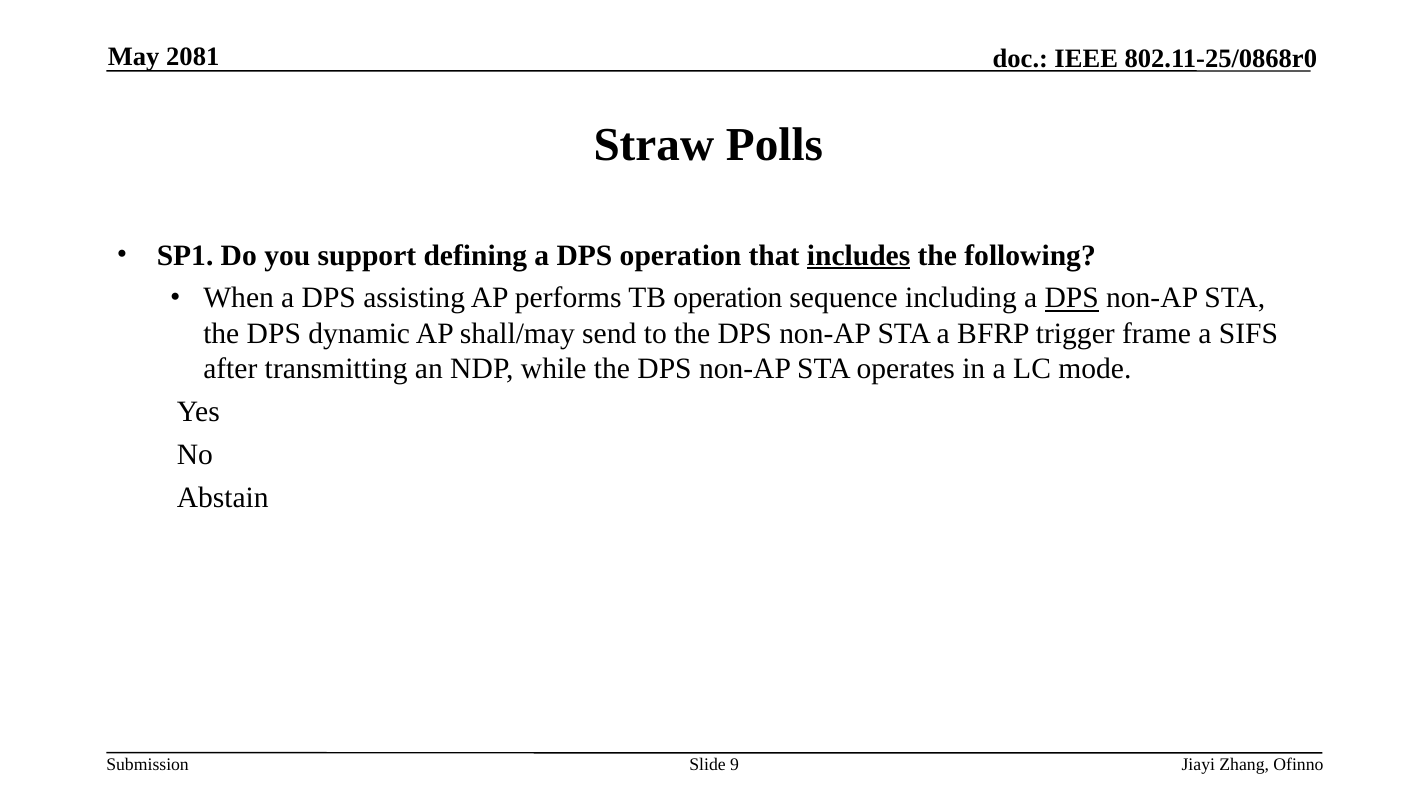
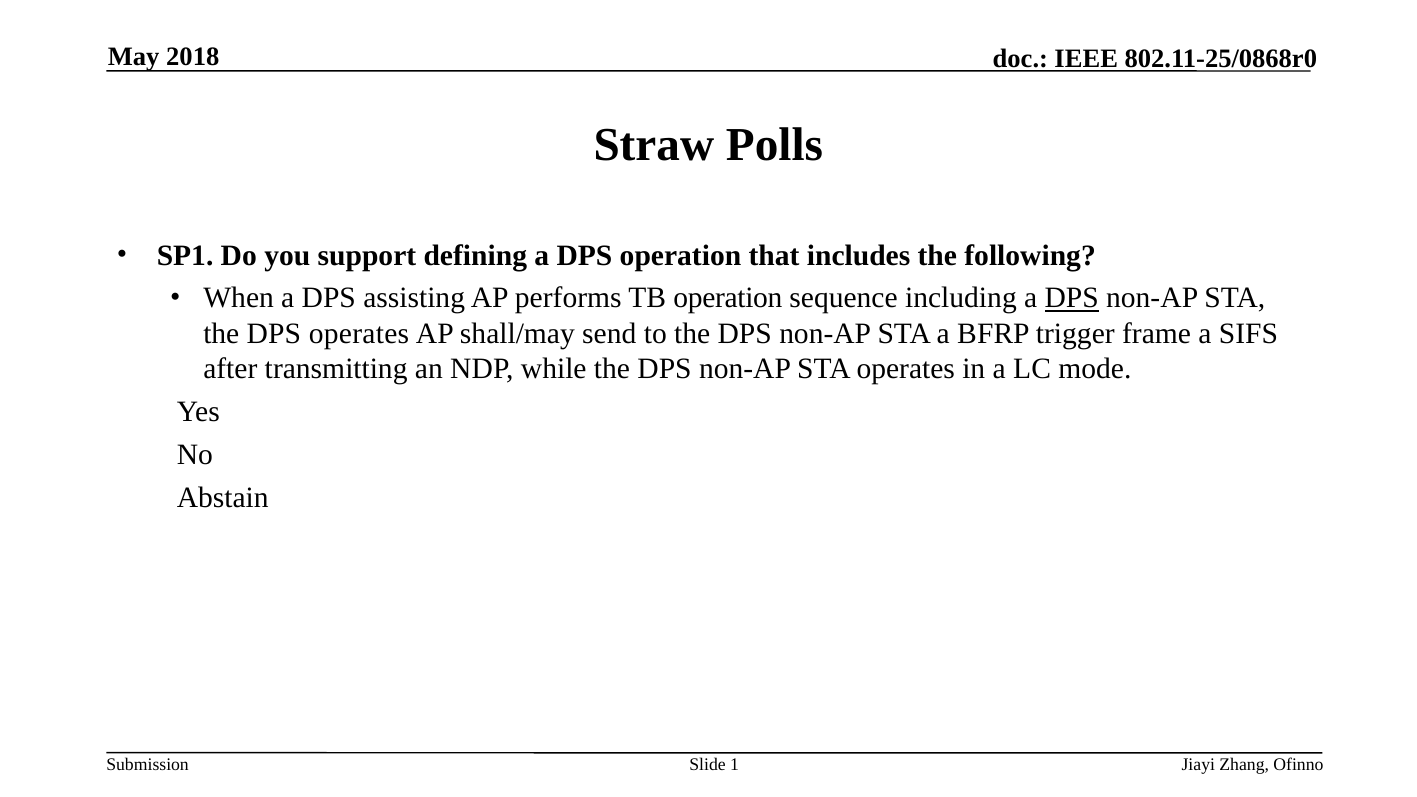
2081: 2081 -> 2018 (193, 56)
includes underline: present -> none (859, 255)
DPS dynamic: dynamic -> operates (359, 334)
9: 9 -> 1 (735, 764)
